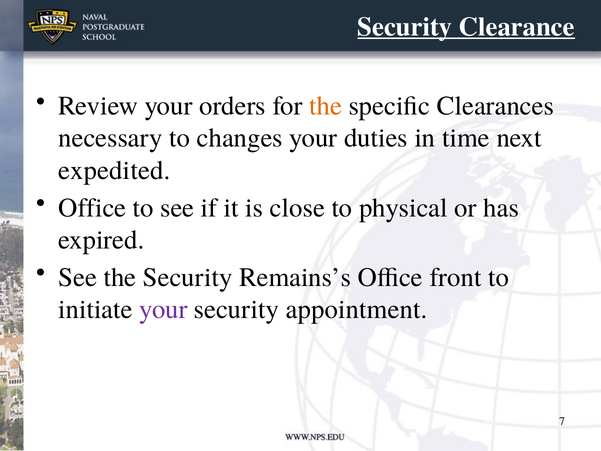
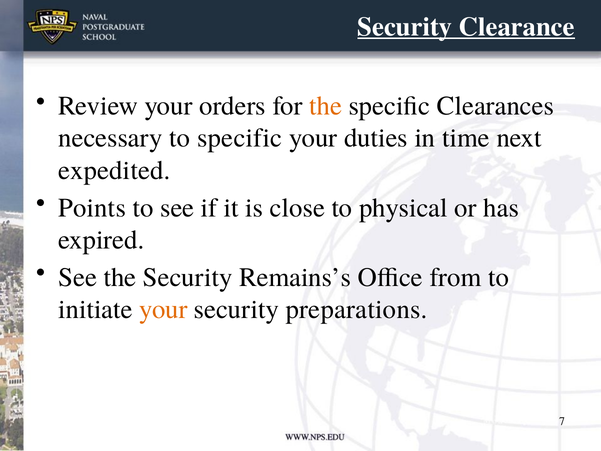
to changes: changes -> specific (240, 138)
Office: Office -> Points (92, 208)
front: front -> from (456, 277)
your colour: purple -> orange (163, 309)
appointment: appointment -> preparations (357, 309)
